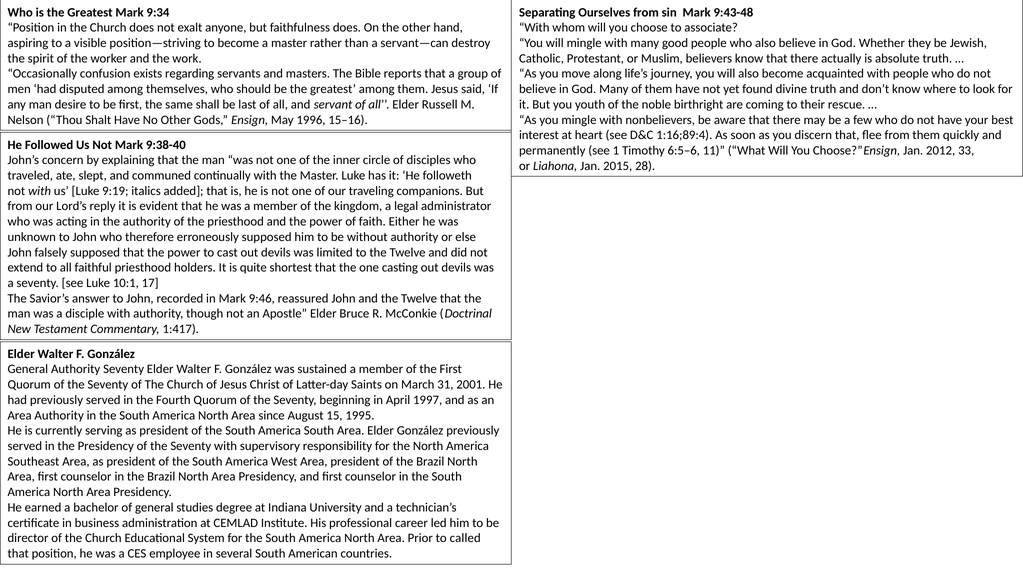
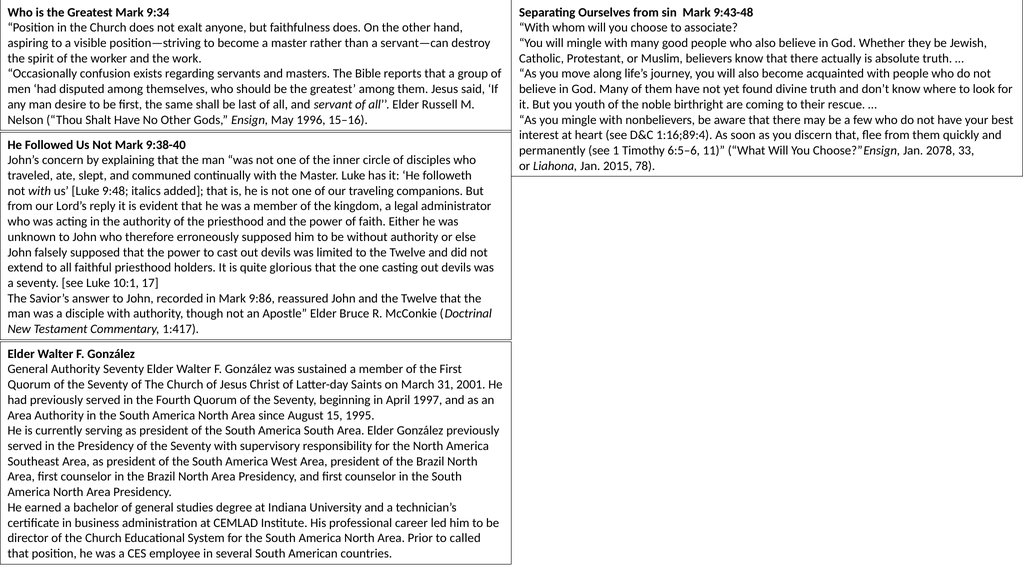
2012: 2012 -> 2078 (941, 150)
28: 28 -> 78 (645, 166)
9:19: 9:19 -> 9:48 (115, 191)
shortest: shortest -> glorious (291, 267)
9:46: 9:46 -> 9:86 (262, 298)
